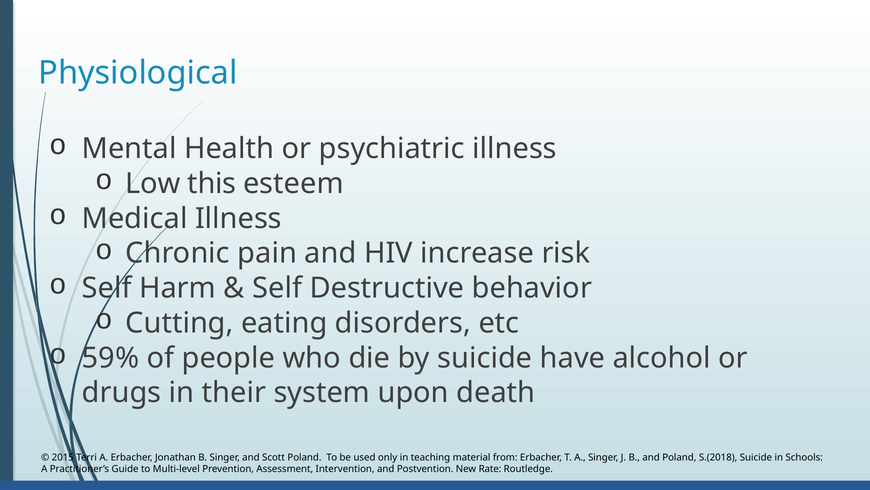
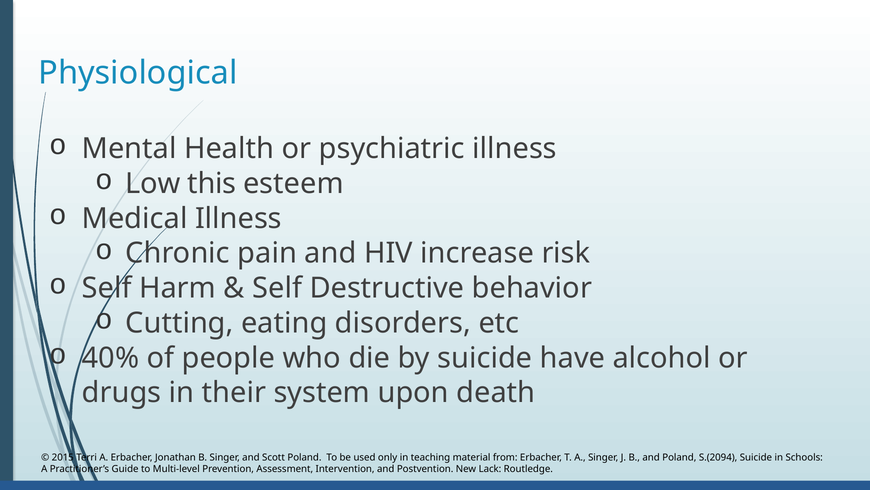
59%: 59% -> 40% (110, 357)
S.(2018: S.(2018 -> S.(2094 (718, 457)
Rate: Rate -> Lack (490, 468)
